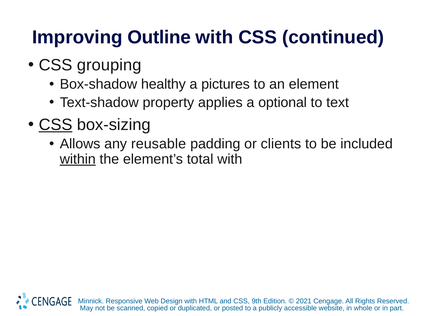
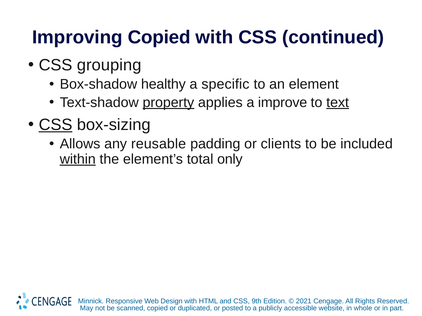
Improving Outline: Outline -> Copied (159, 37)
pictures: pictures -> specific (225, 84)
property underline: none -> present (168, 103)
optional: optional -> improve (283, 103)
text underline: none -> present (338, 103)
total with: with -> only (230, 159)
